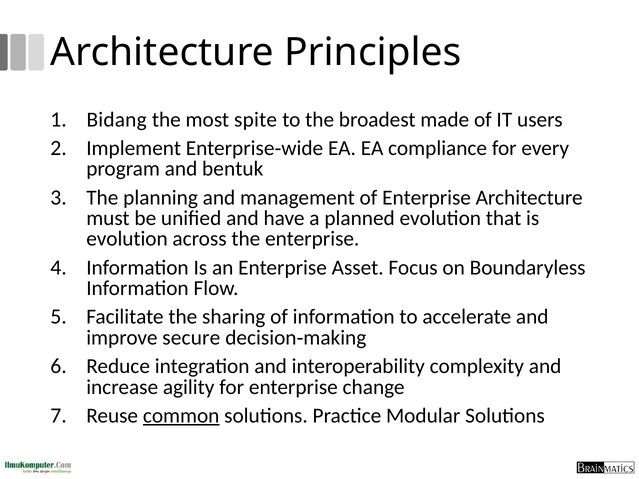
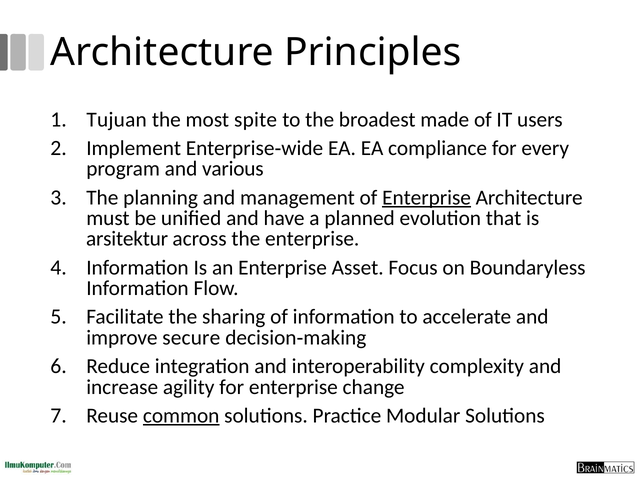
Bidang: Bidang -> Tujuan (117, 120)
bentuk: bentuk -> various (233, 169)
Enterprise underline: none -> present (427, 198)
evolution: evolution -> arsitektur (127, 239)
